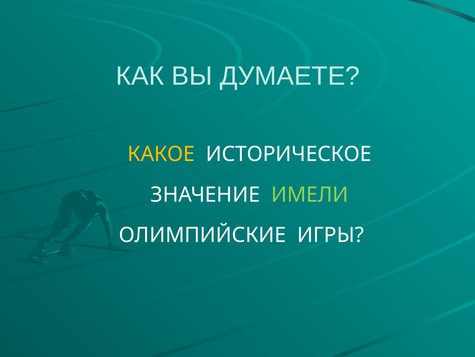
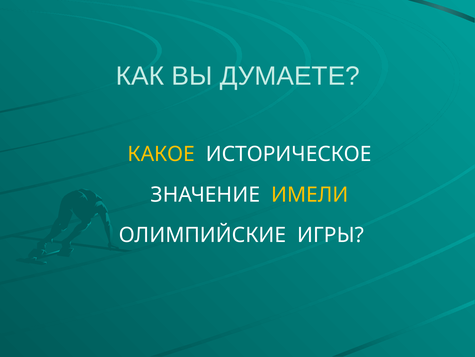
ИМЕЛИ colour: light green -> yellow (310, 194)
